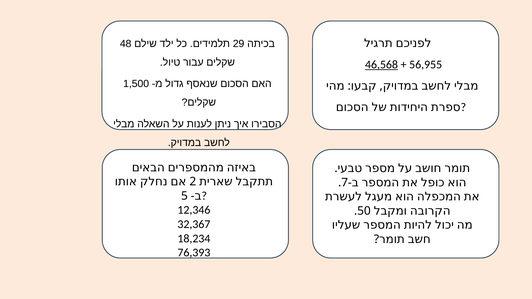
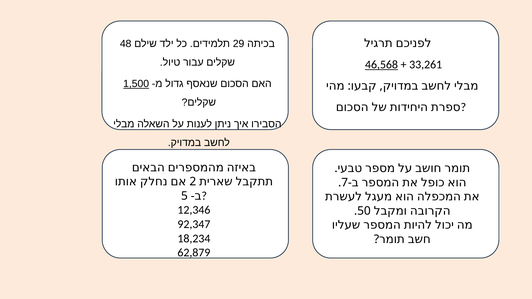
56,955: 56,955 -> 33,261 (426, 65)
1,500 underline: none -> present (136, 84)
32,367: 32,367 -> 92,347 (194, 224)
76,393: 76,393 -> 62,879 (194, 253)
